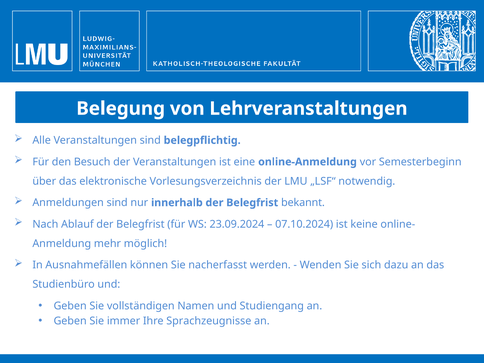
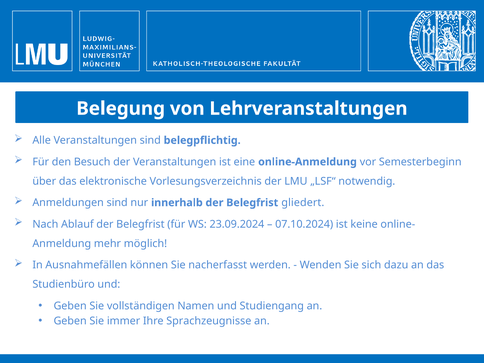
bekannt: bekannt -> gliedert (303, 203)
